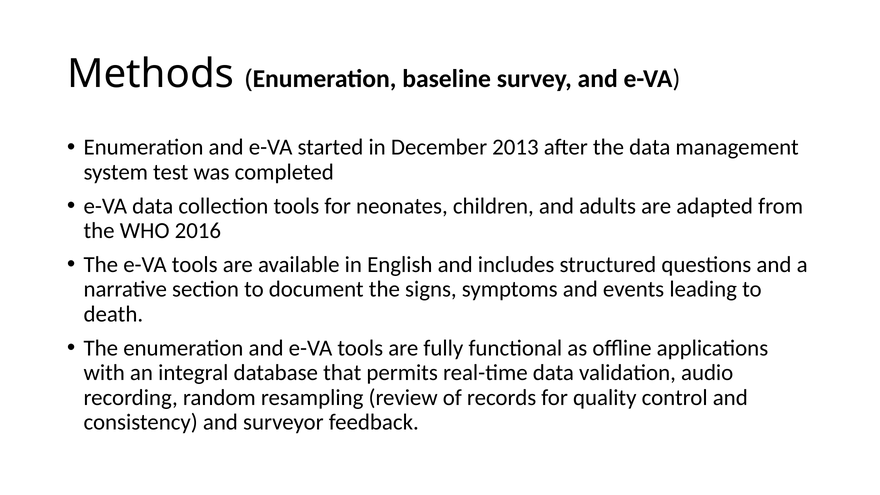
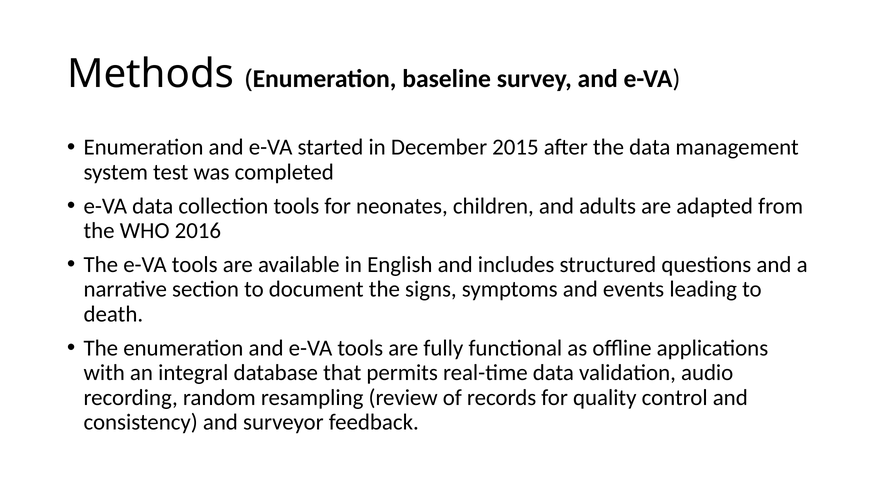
2013: 2013 -> 2015 (515, 147)
